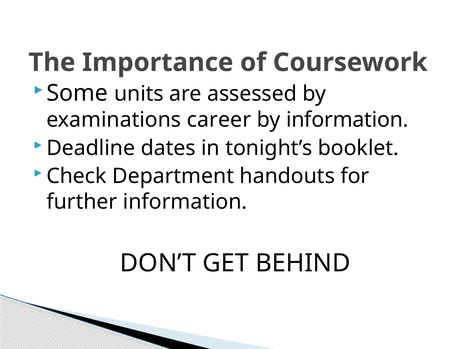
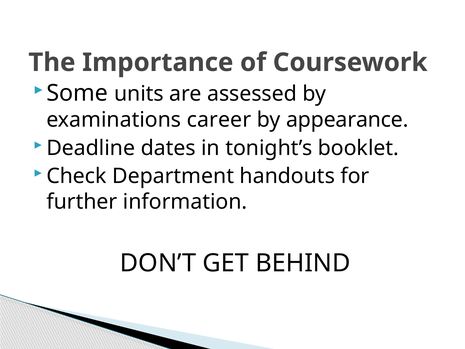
by information: information -> appearance (347, 120)
